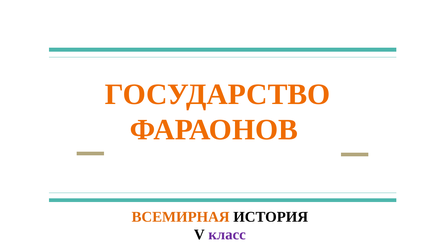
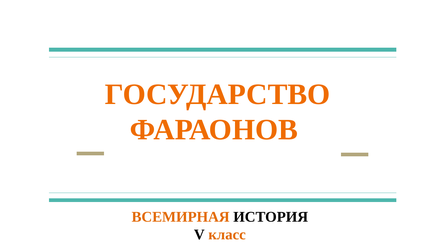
класс colour: purple -> orange (227, 235)
